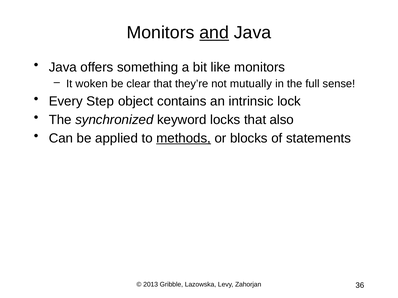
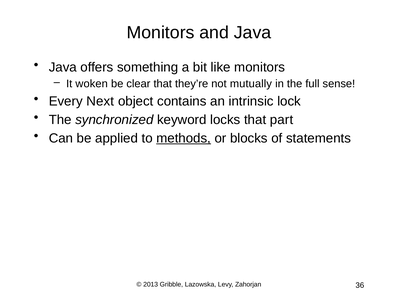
and underline: present -> none (214, 33)
Step: Step -> Next (100, 101)
also: also -> part (282, 120)
